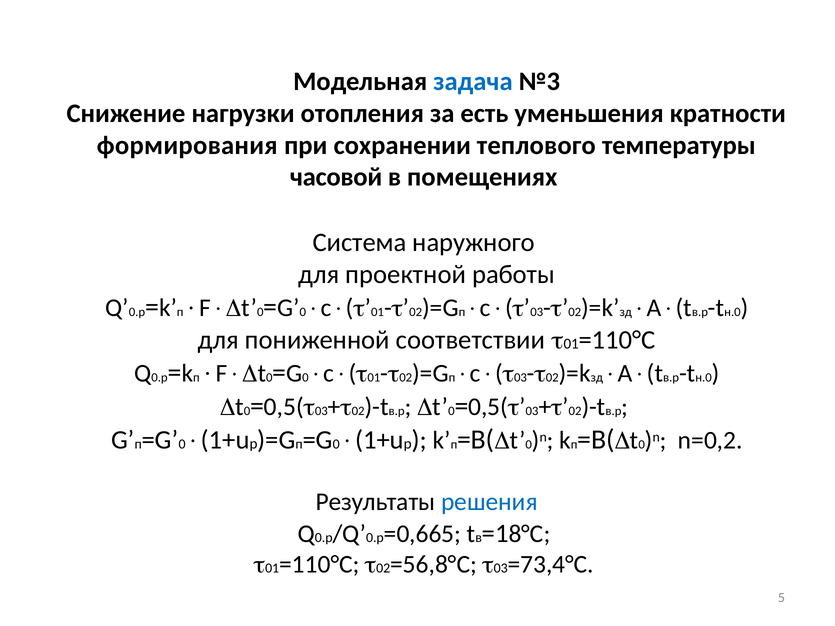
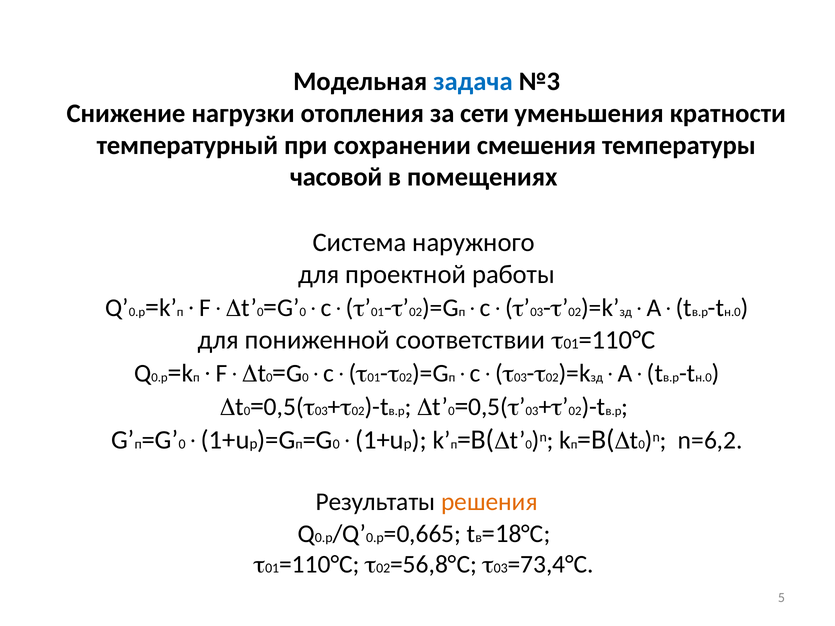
есть: есть -> сети (485, 113)
формирования: формирования -> температурный (187, 145)
теплового: теплового -> смешения (536, 145)
n=0,2: n=0,2 -> n=6,2 (710, 440)
решения colour: blue -> orange (489, 502)
